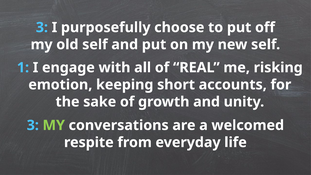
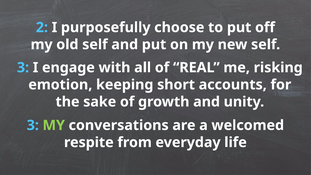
3: 3 -> 2 (42, 27)
1: 1 -> 3 (23, 68)
